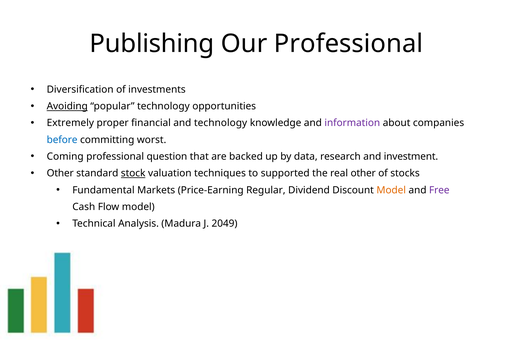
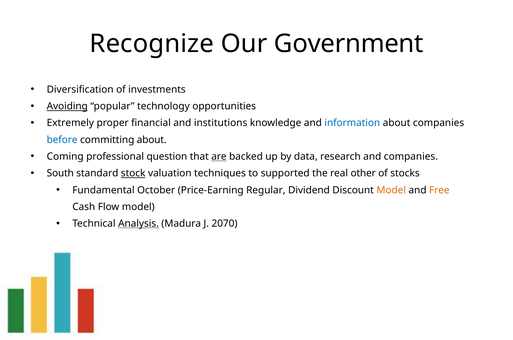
Publishing: Publishing -> Recognize (152, 44)
Our Professional: Professional -> Government (349, 44)
and technology: technology -> institutions (221, 123)
information colour: purple -> blue (352, 123)
committing worst: worst -> about (152, 140)
are underline: none -> present (219, 157)
and investment: investment -> companies (411, 157)
Other: Other -> South (60, 173)
Markets: Markets -> October (156, 190)
Free colour: purple -> orange (439, 190)
Analysis underline: none -> present (139, 224)
2049: 2049 -> 2070 (224, 224)
